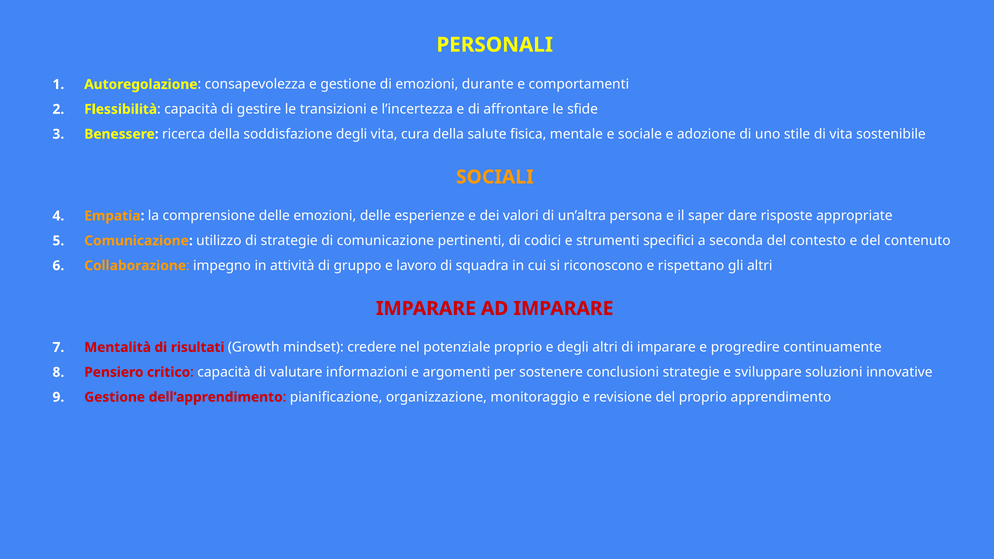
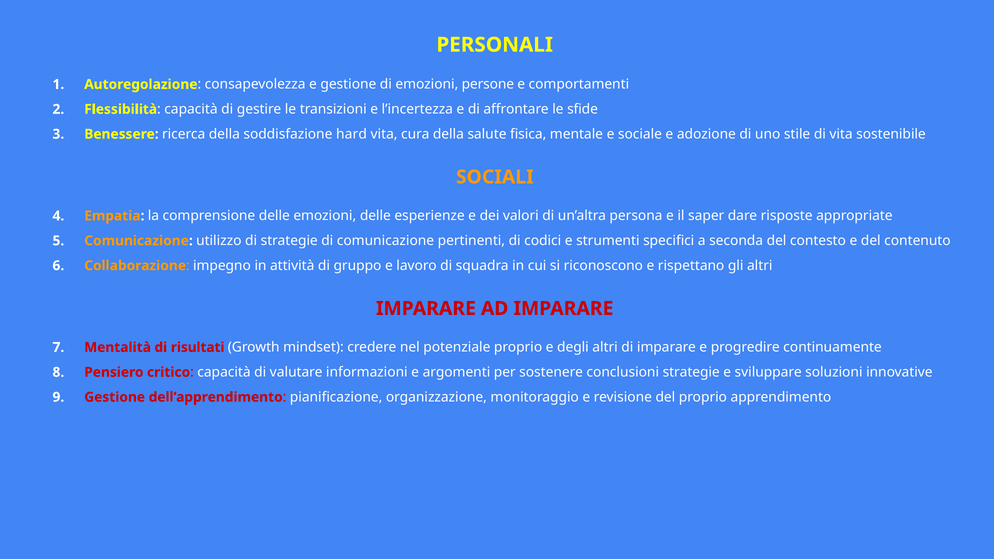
durante: durante -> persone (488, 84)
soddisfazione degli: degli -> hard (351, 134)
